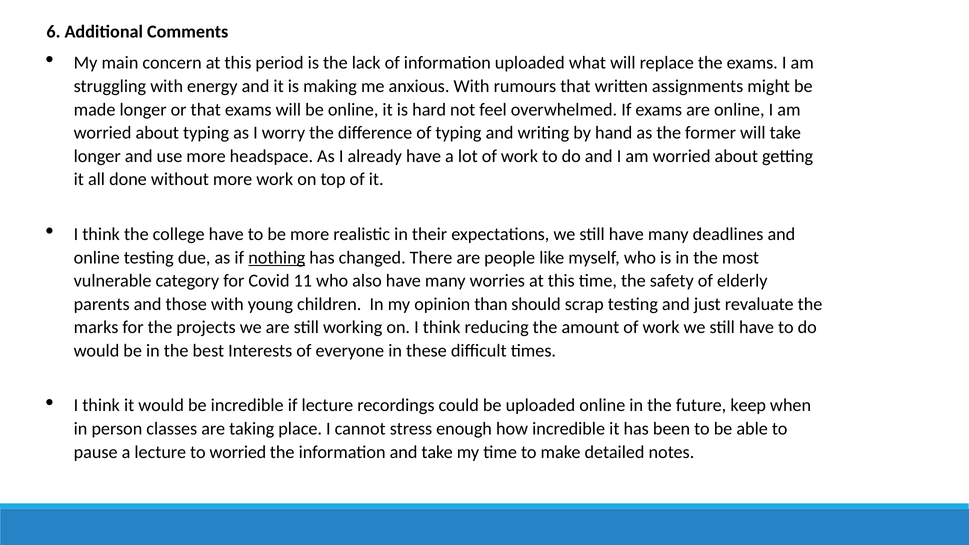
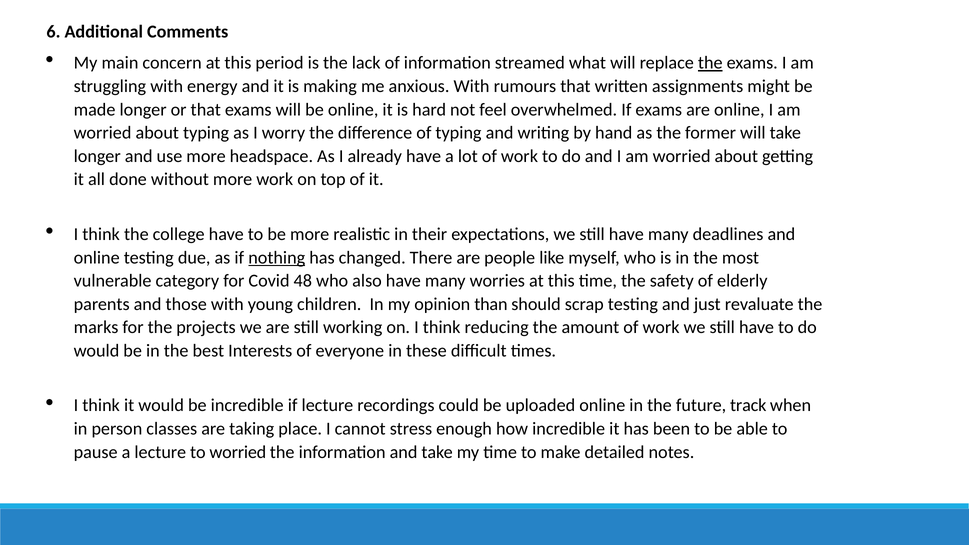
information uploaded: uploaded -> streamed (530, 63)
the underline: none -> present (710, 63)
11: 11 -> 48 (303, 281)
keep: keep -> track (748, 406)
